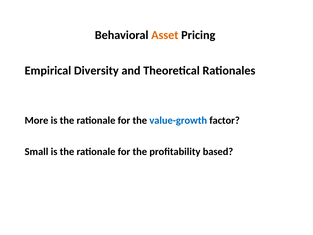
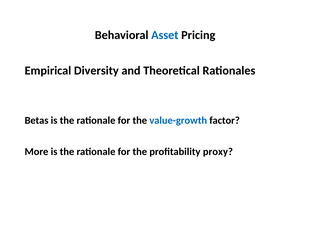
Asset colour: orange -> blue (165, 35)
More: More -> Betas (37, 120)
Small: Small -> More (36, 151)
based: based -> proxy (218, 151)
